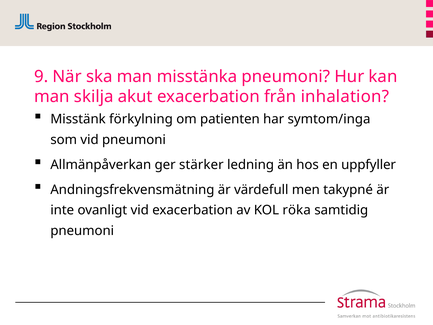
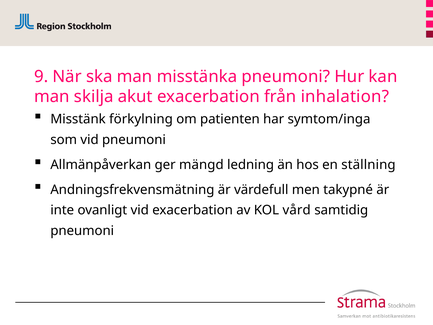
stärker: stärker -> mängd (201, 165)
uppfyller: uppfyller -> ställning (368, 165)
röka: röka -> vård (297, 210)
